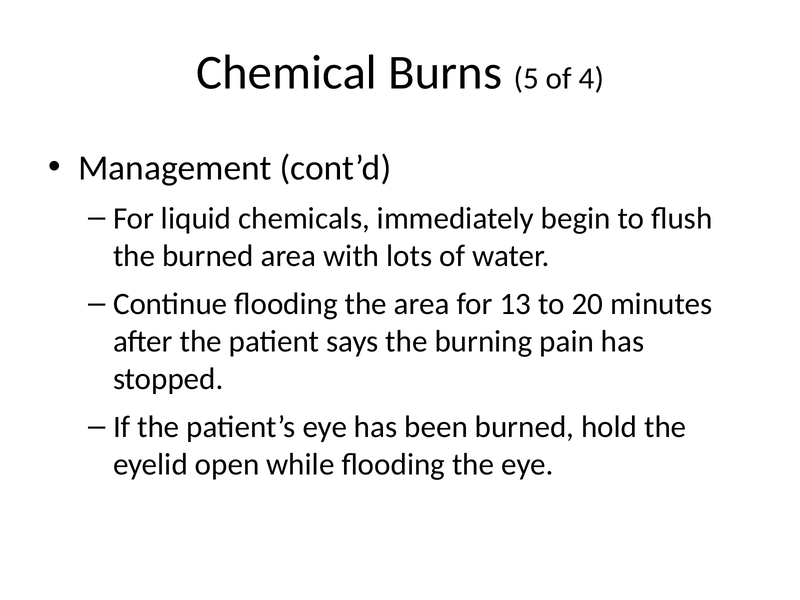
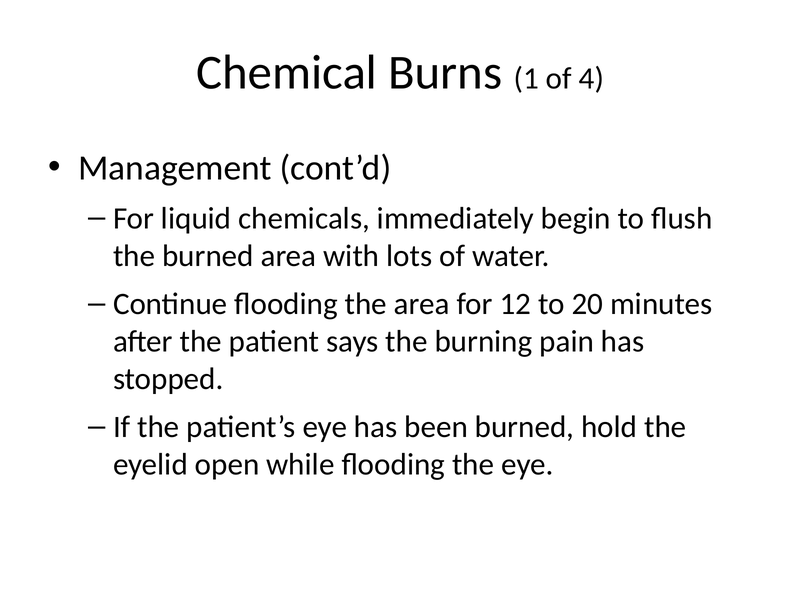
5: 5 -> 1 (526, 79)
13: 13 -> 12 (515, 304)
